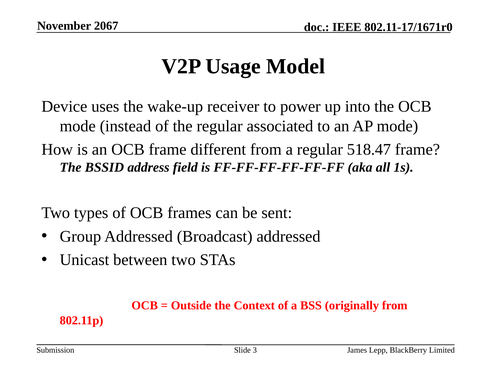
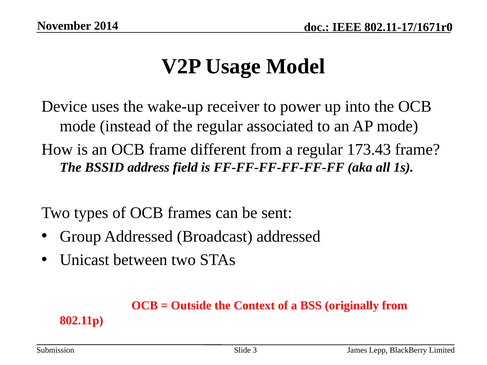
2067: 2067 -> 2014 (106, 26)
518.47: 518.47 -> 173.43 (369, 150)
